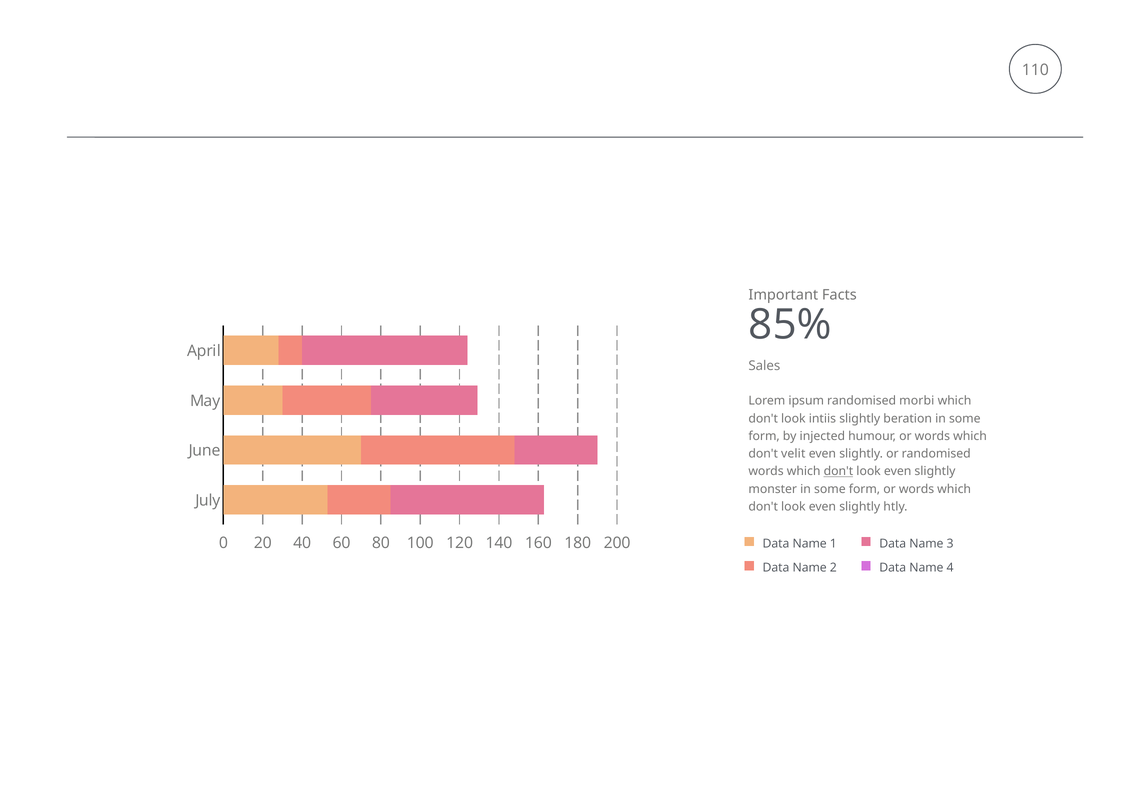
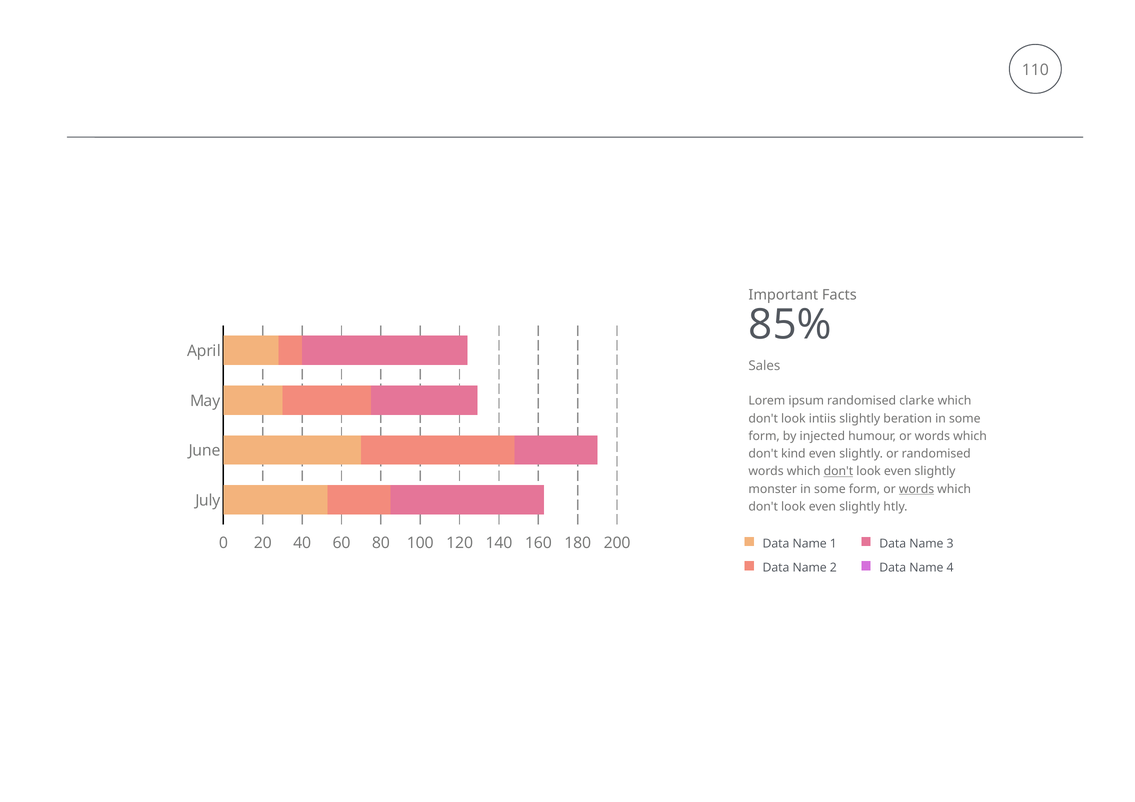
morbi: morbi -> clarke (917, 401)
velit: velit -> kind (793, 454)
words underline: none -> present (917, 489)
